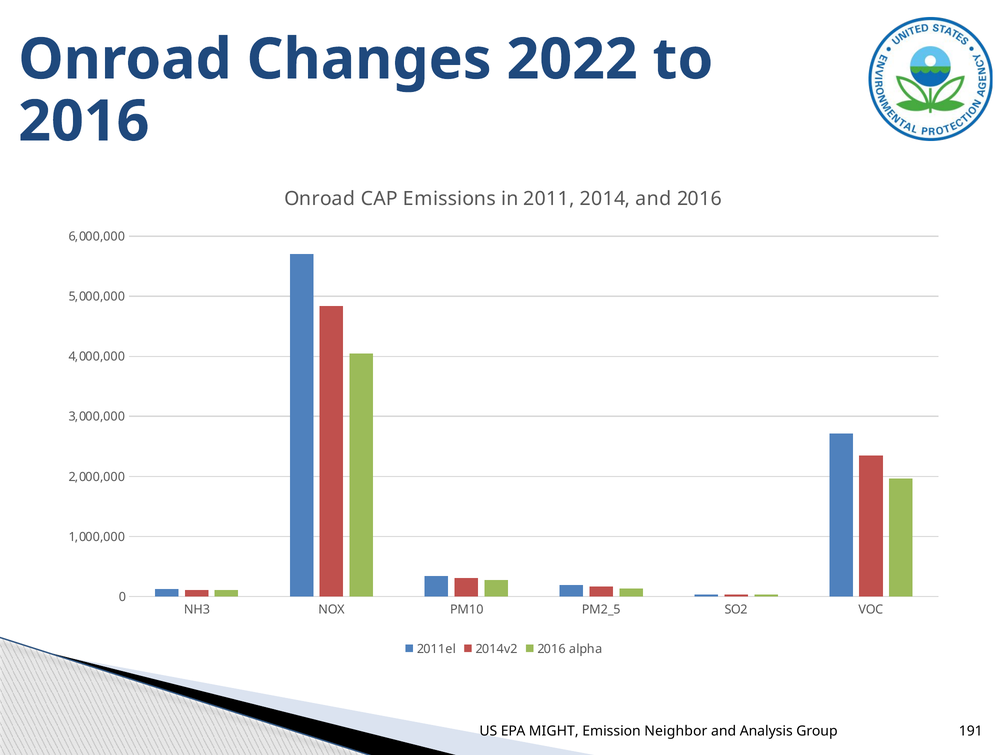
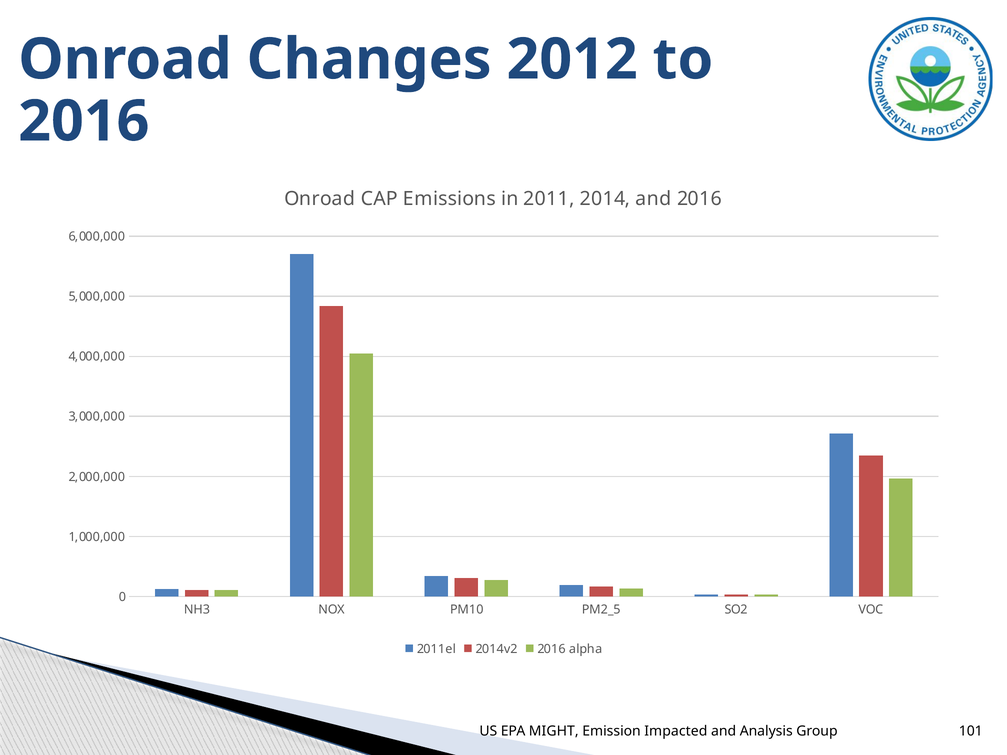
2022: 2022 -> 2012 (572, 60)
Neighbor: Neighbor -> Impacted (676, 731)
191: 191 -> 101 (971, 731)
